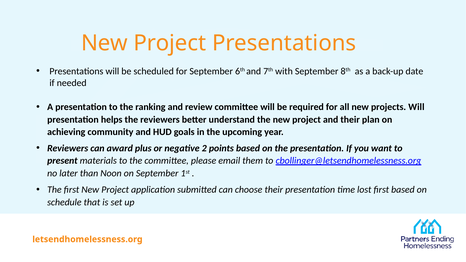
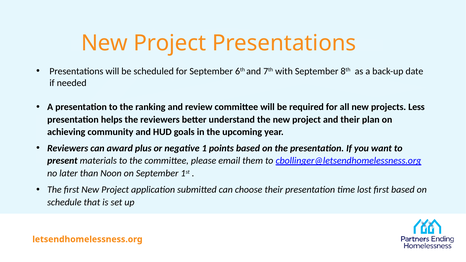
projects Will: Will -> Less (416, 107)
2: 2 -> 1 (204, 148)
